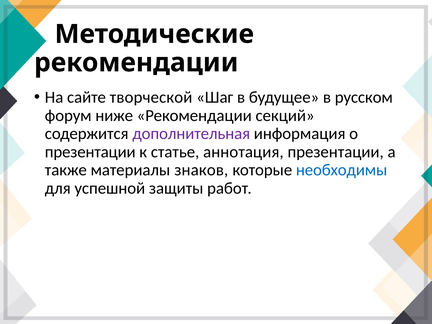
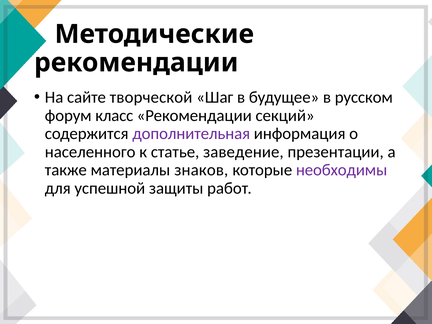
ниже: ниже -> класс (114, 116)
презентации: презентации -> населенного (90, 152)
аннотация: аннотация -> заведение (243, 152)
необходимы colour: blue -> purple (342, 170)
